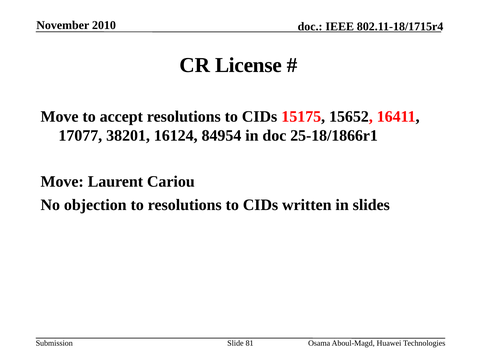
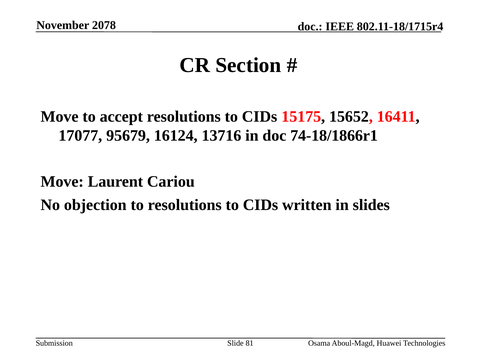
2010: 2010 -> 2078 (104, 25)
License: License -> Section (248, 65)
38201: 38201 -> 95679 (128, 135)
84954: 84954 -> 13716 (221, 135)
25-18/1866r1: 25-18/1866r1 -> 74-18/1866r1 (334, 135)
